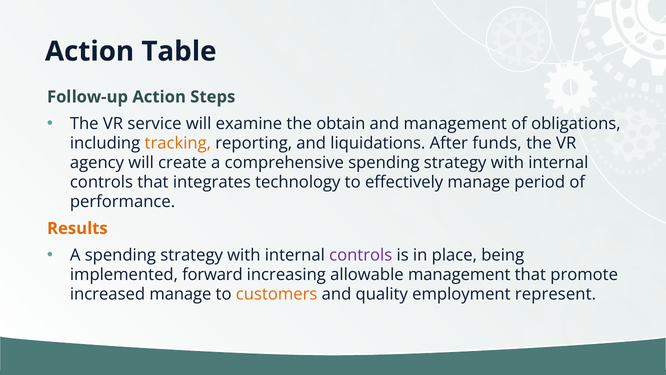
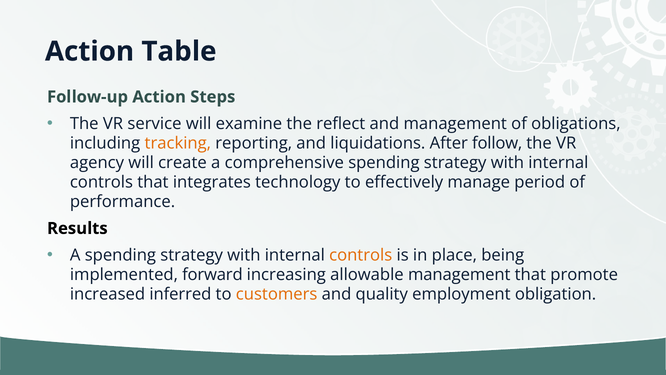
obtain: obtain -> reflect (341, 124)
funds: funds -> follow (497, 143)
Results colour: orange -> black (77, 228)
controls colour: purple -> orange (361, 255)
increased manage: manage -> inferred (180, 294)
represent: represent -> obligation (556, 294)
